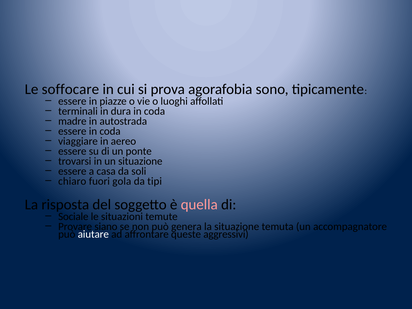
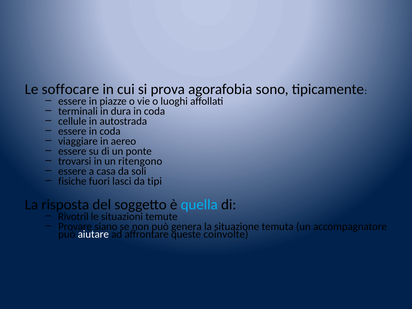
madre: madre -> cellule (72, 121)
un situazione: situazione -> ritengono (140, 161)
chiaro: chiaro -> fisiche (72, 181)
gola: gola -> lasci (122, 181)
quella colour: pink -> light blue (199, 205)
Sociale: Sociale -> Rivotril (73, 216)
aggressivi: aggressivi -> coinvolte (226, 234)
